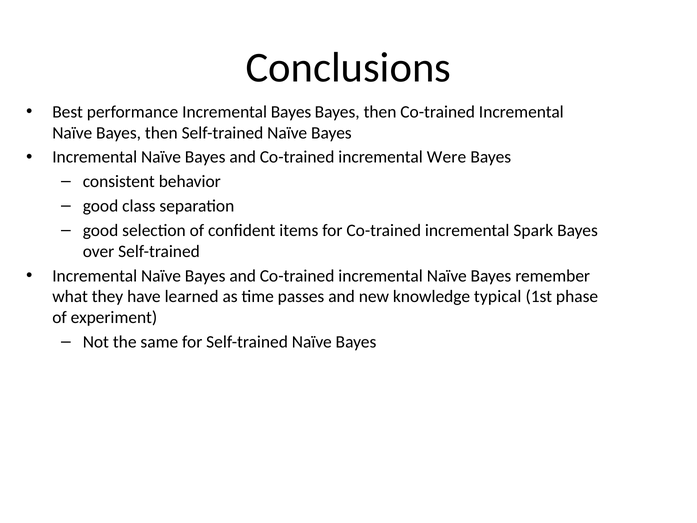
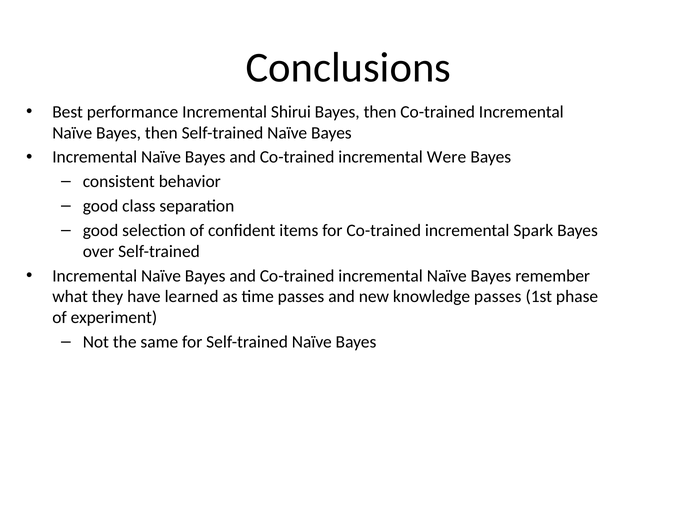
Incremental Bayes: Bayes -> Shirui (291, 112)
knowledge typical: typical -> passes (498, 297)
